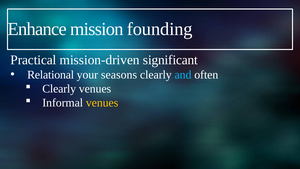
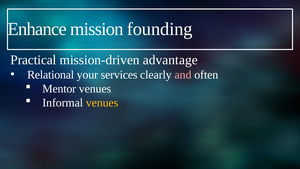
significant: significant -> advantage (170, 60)
seasons: seasons -> services (119, 75)
and colour: light blue -> pink (183, 75)
Clearly: Clearly -> Mentor (59, 89)
